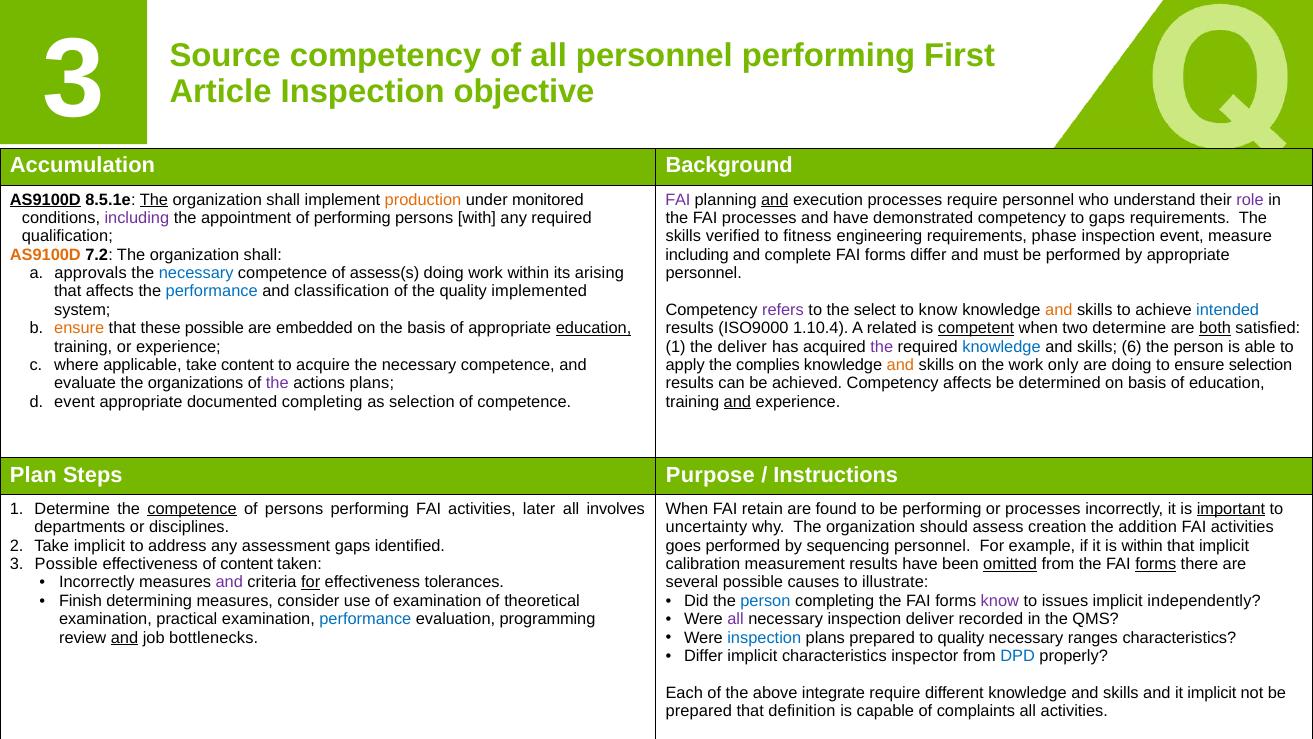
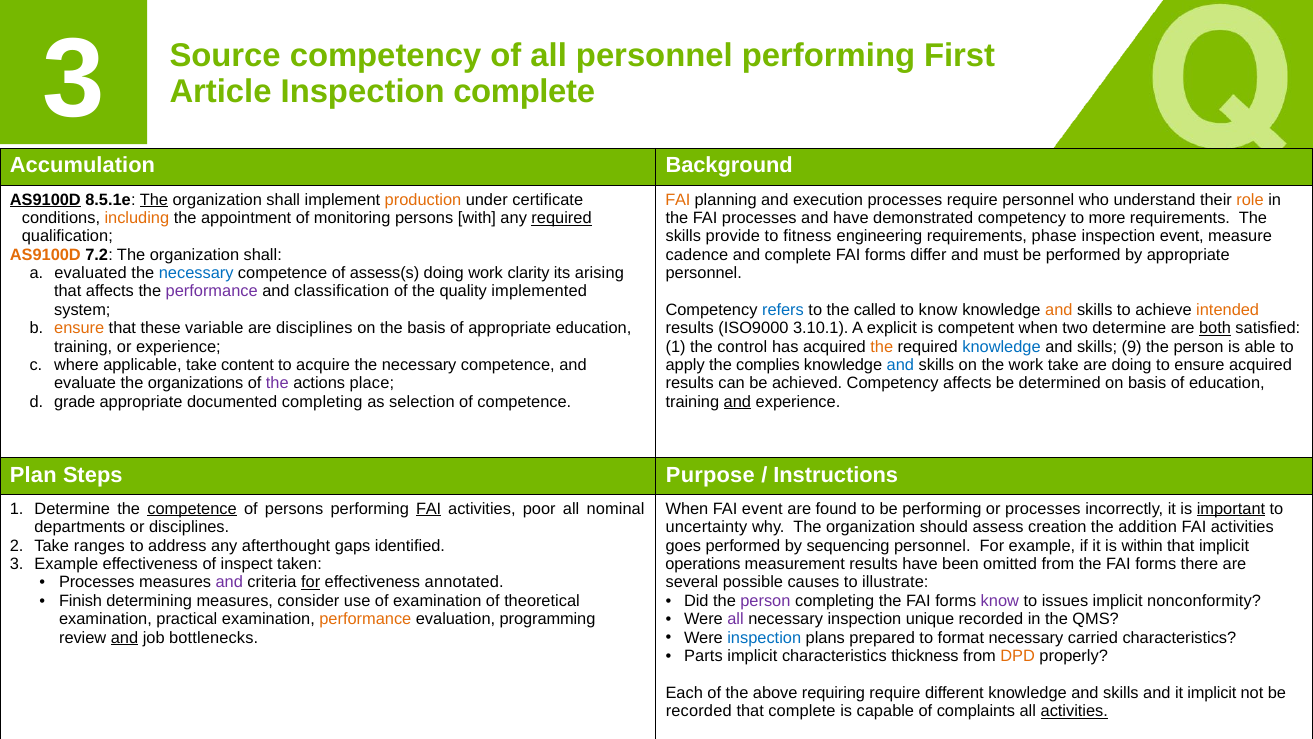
Inspection objective: objective -> complete (524, 91)
monitored: monitored -> certificate (548, 199)
FAI colour: purple -> orange (678, 199)
and underline: present -> none (775, 199)
role colour: purple -> orange (1250, 199)
including colour: purple -> orange (137, 218)
of performing: performing -> monitoring (352, 218)
required underline: none -> present (562, 218)
to gaps: gaps -> more (1107, 218)
verified: verified -> provide (733, 236)
including: including -> cadence (697, 255)
approvals: approvals -> evaluated (91, 273)
work within: within -> clarity (528, 273)
performance colour: blue -> purple (212, 291)
refers colour: purple -> blue (783, 310)
select: select -> called (875, 310)
intended colour: blue -> orange (1228, 310)
these possible: possible -> variable (214, 328)
are embedded: embedded -> disciplines (314, 328)
education underline: present -> none (594, 328)
1.10.4: 1.10.4 -> 3.10.1 (821, 328)
related: related -> explicit (892, 328)
competent underline: present -> none (976, 328)
the deliver: deliver -> control (742, 346)
the colour: purple -> orange (882, 346)
6: 6 -> 9 (1132, 346)
and colour: orange -> blue (900, 365)
work only: only -> take (1063, 365)
ensure selection: selection -> acquired (1261, 365)
actions plans: plans -> place (372, 383)
event: event -> grade (75, 402)
FAI underline: none -> present (429, 509)
later: later -> poor (539, 509)
involves: involves -> nominal (616, 509)
FAI retain: retain -> event (762, 509)
Take implicit: implicit -> ranges (99, 545)
assessment: assessment -> afterthought (286, 545)
3 Possible: Possible -> Example (66, 564)
of content: content -> inspect (247, 564)
calibration: calibration -> operations (703, 564)
omitted underline: present -> none (1010, 564)
forms underline: present -> none (1156, 564)
Incorrectly: Incorrectly -> Processes (97, 582)
tolerances: tolerances -> annotated (464, 582)
person colour: blue -> purple (765, 600)
independently: independently -> nonconformity (1204, 600)
inspection deliver: deliver -> unique (930, 619)
performance colour: blue -> orange (365, 619)
to quality: quality -> format (961, 637)
ranges: ranges -> carried (1093, 637)
Differ: Differ -> Parts (703, 656)
inspector: inspector -> thickness (925, 656)
DPD colour: blue -> orange (1018, 656)
integrate: integrate -> requiring (833, 692)
prepared: prepared -> recorded (699, 711)
that definition: definition -> complete (802, 711)
activities underline: none -> present (1074, 711)
